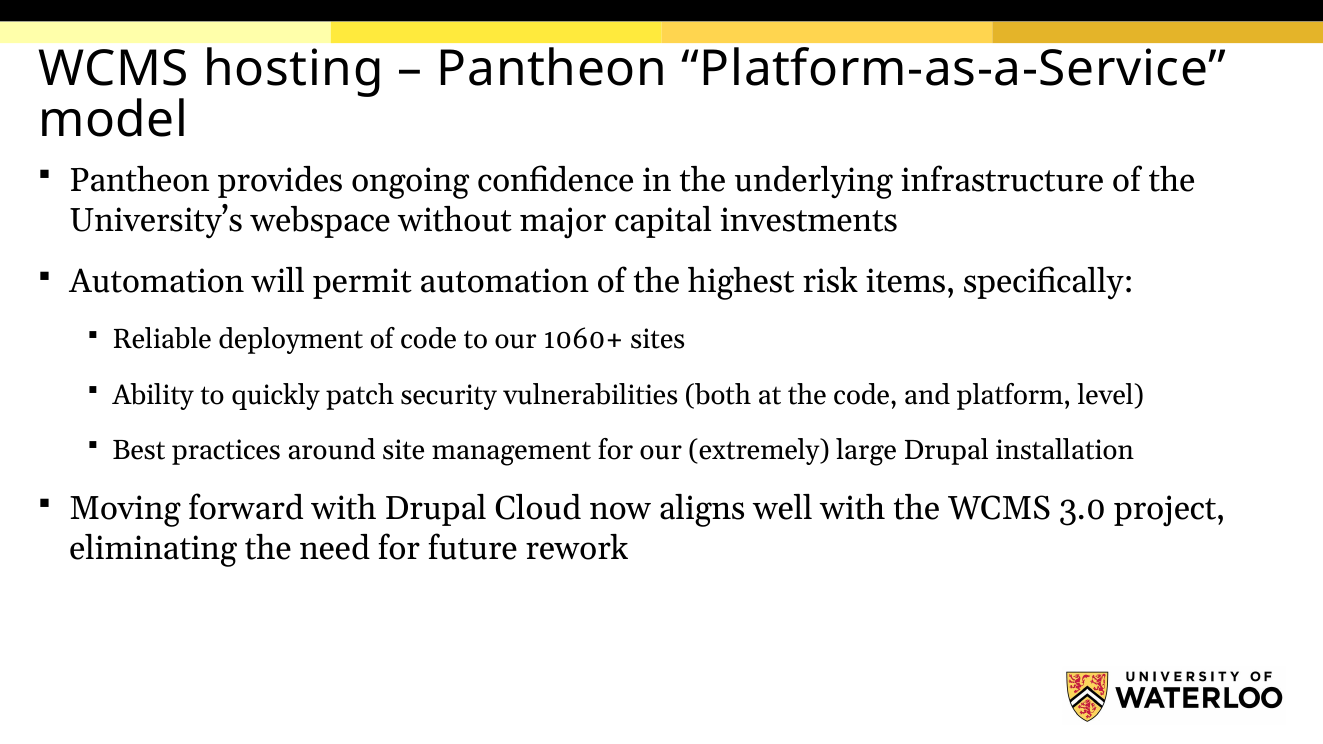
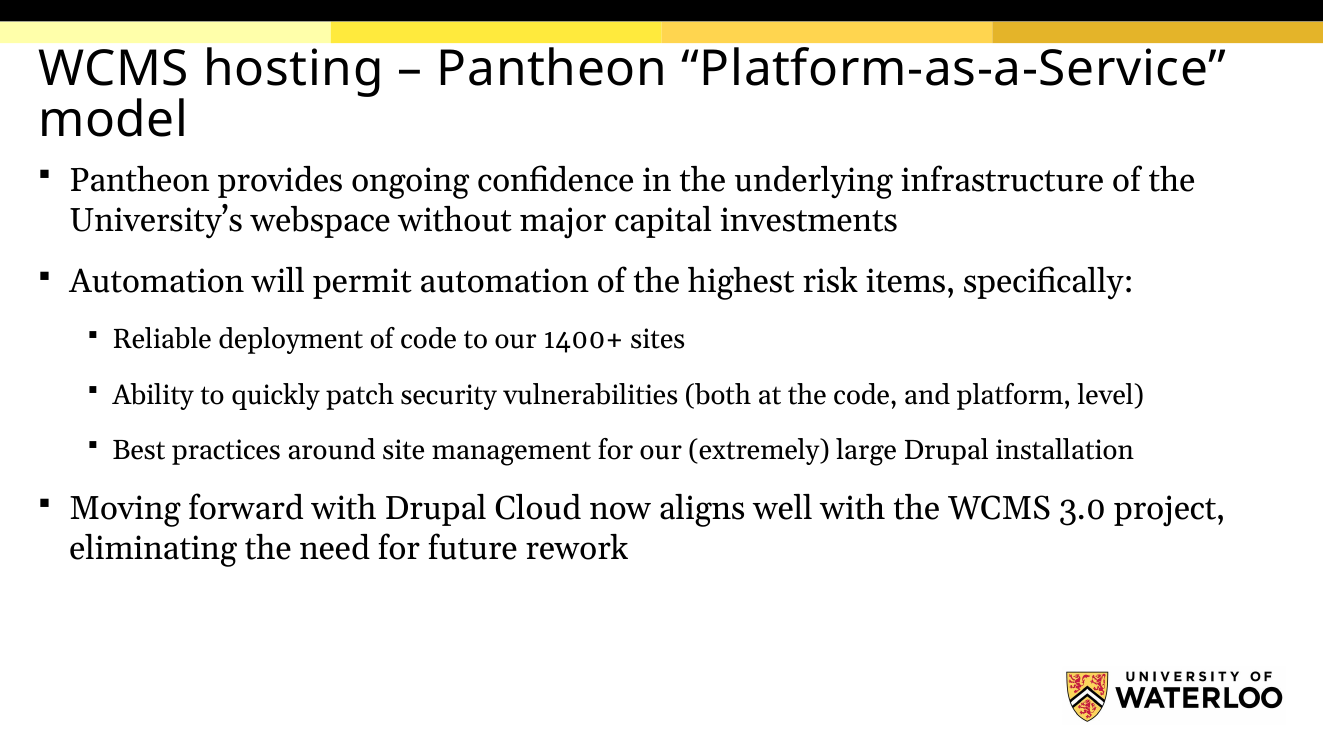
1060+: 1060+ -> 1400+ (583, 340)
